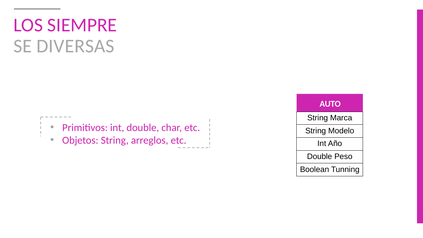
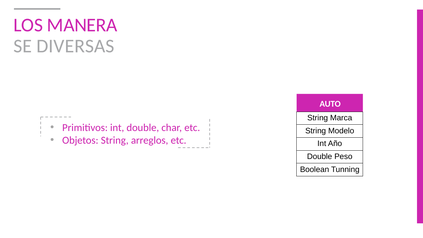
SIEMPRE: SIEMPRE -> MANERA (82, 25)
